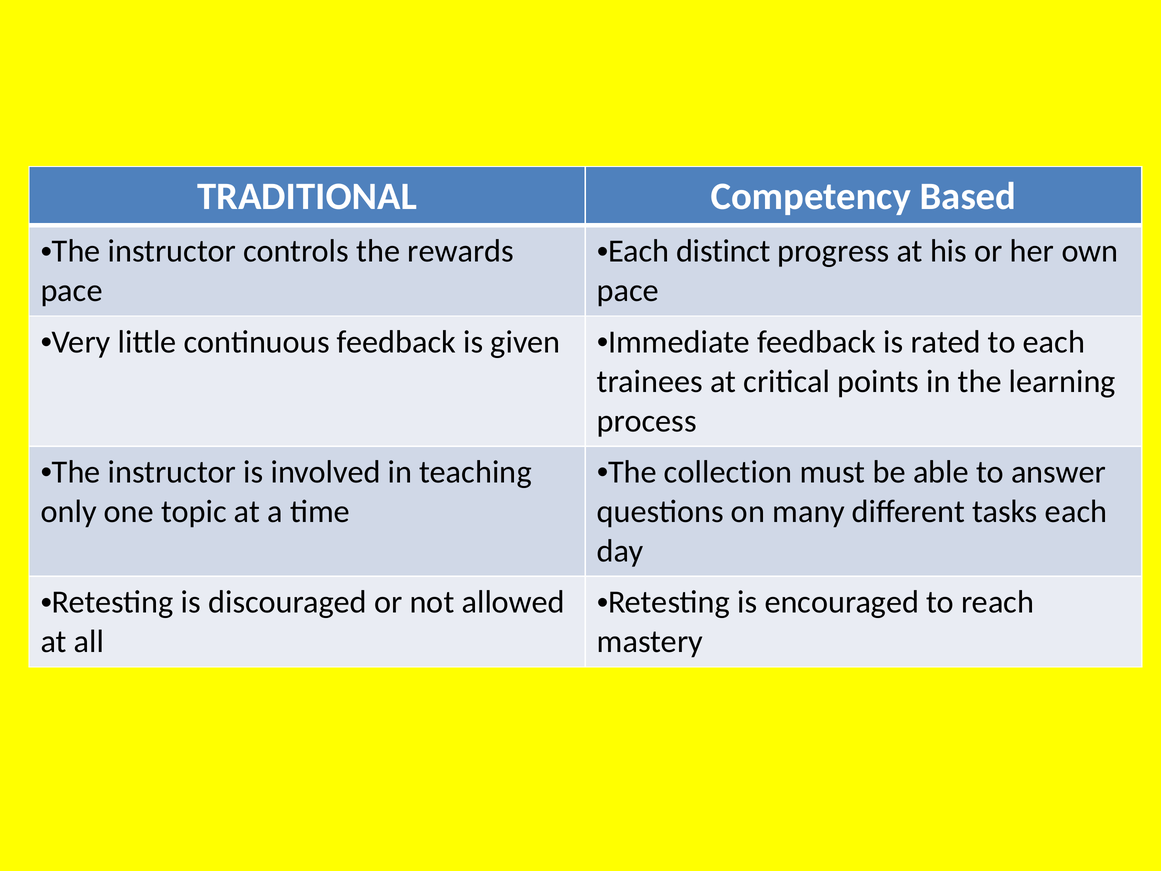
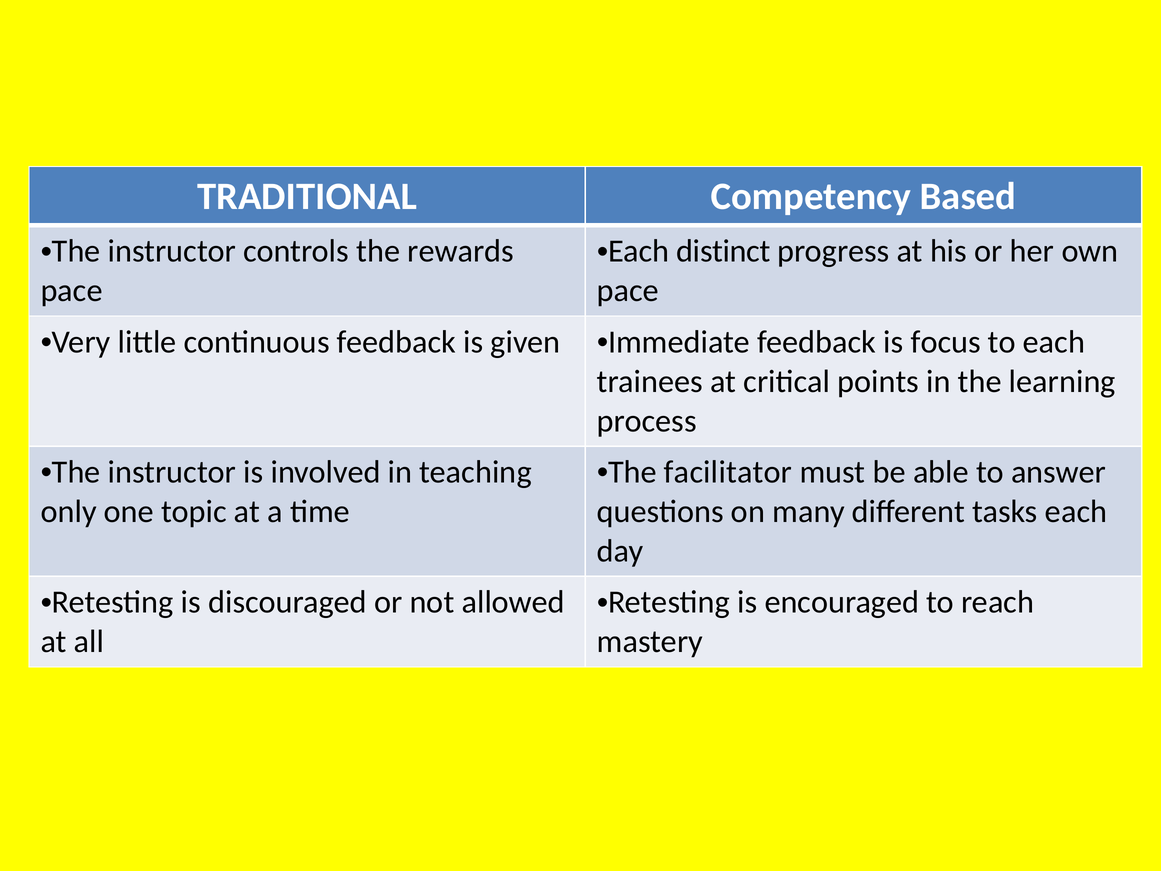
rated: rated -> focus (946, 342)
collection: collection -> facilitator (728, 472)
